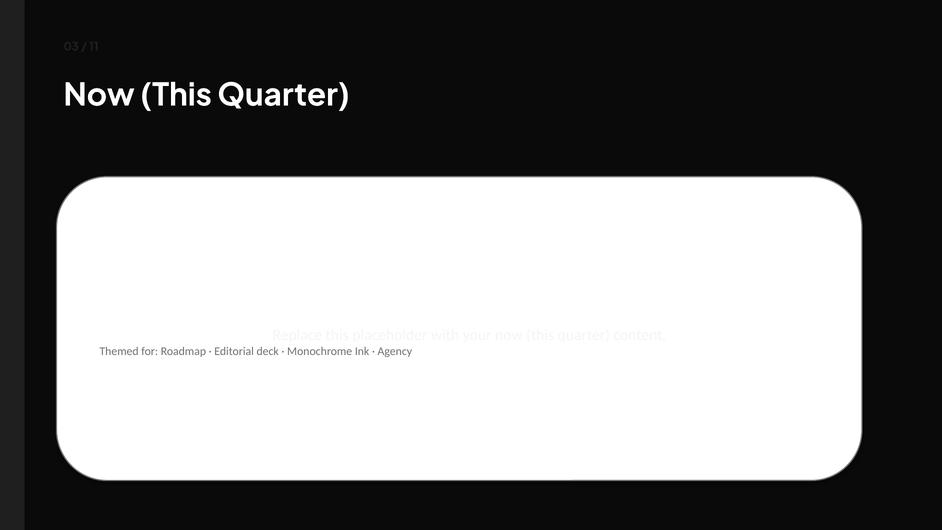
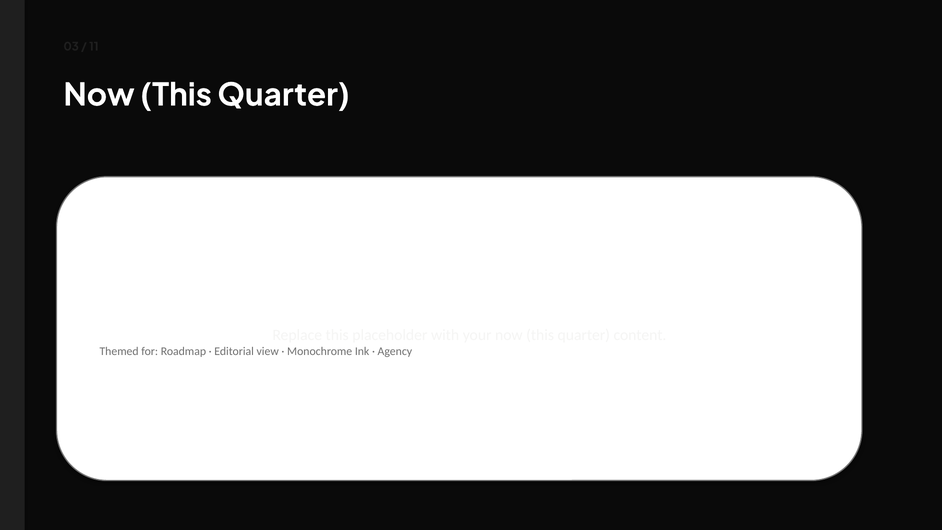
deck: deck -> view (268, 351)
